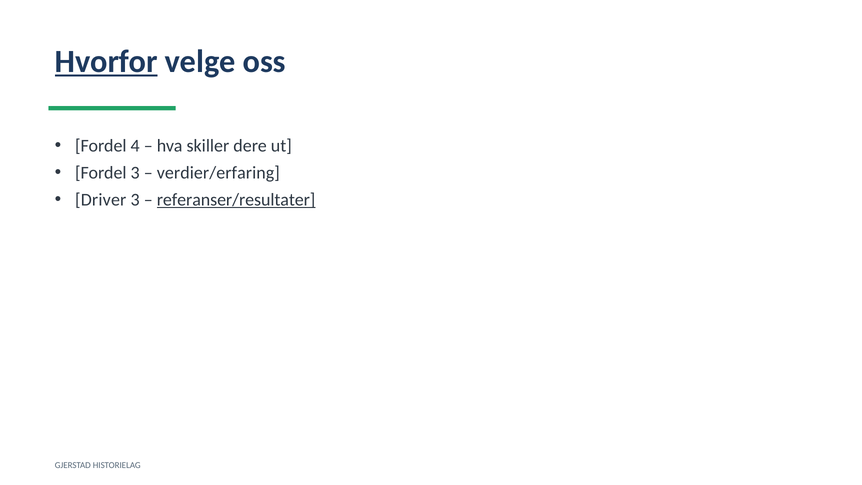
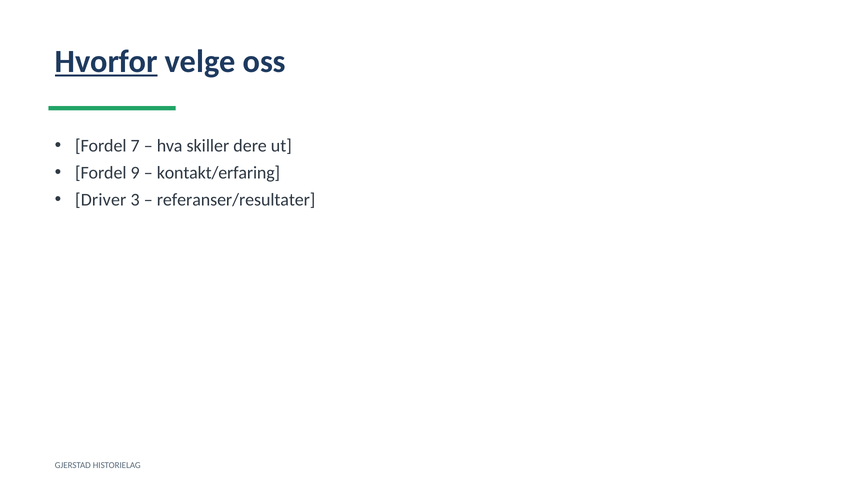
4: 4 -> 7 (135, 146)
Fordel 3: 3 -> 9 (135, 173)
verdier/erfaring: verdier/erfaring -> kontakt/erfaring (218, 173)
referanser/resultater underline: present -> none (236, 200)
